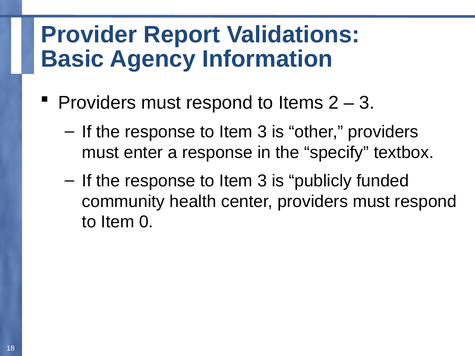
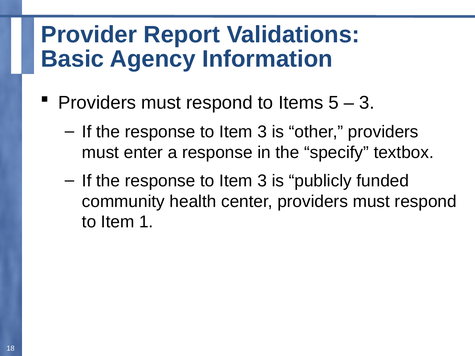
2: 2 -> 5 (334, 103)
0: 0 -> 1 (146, 222)
